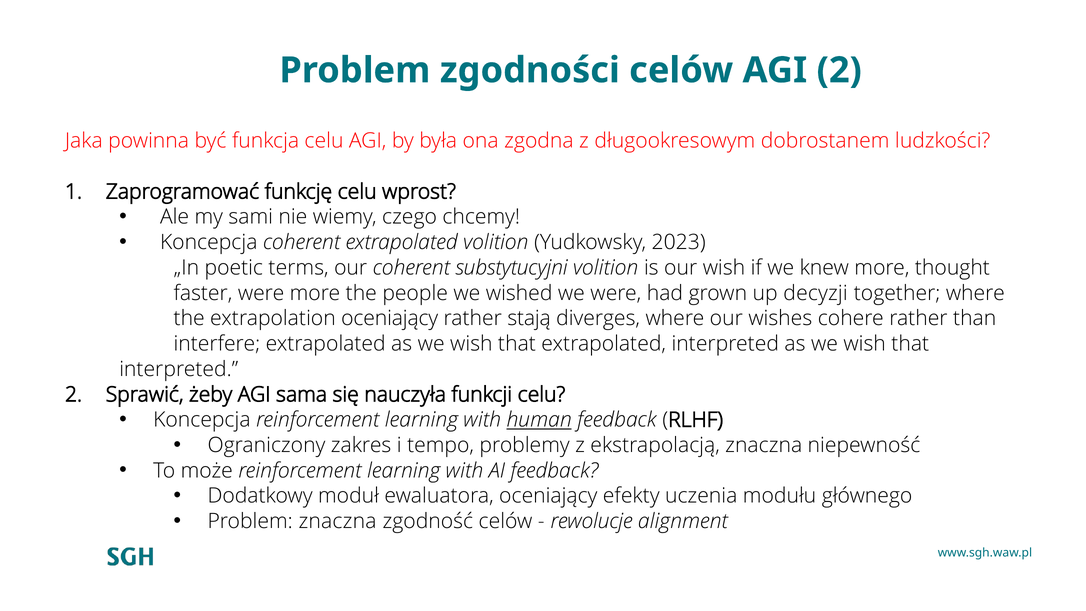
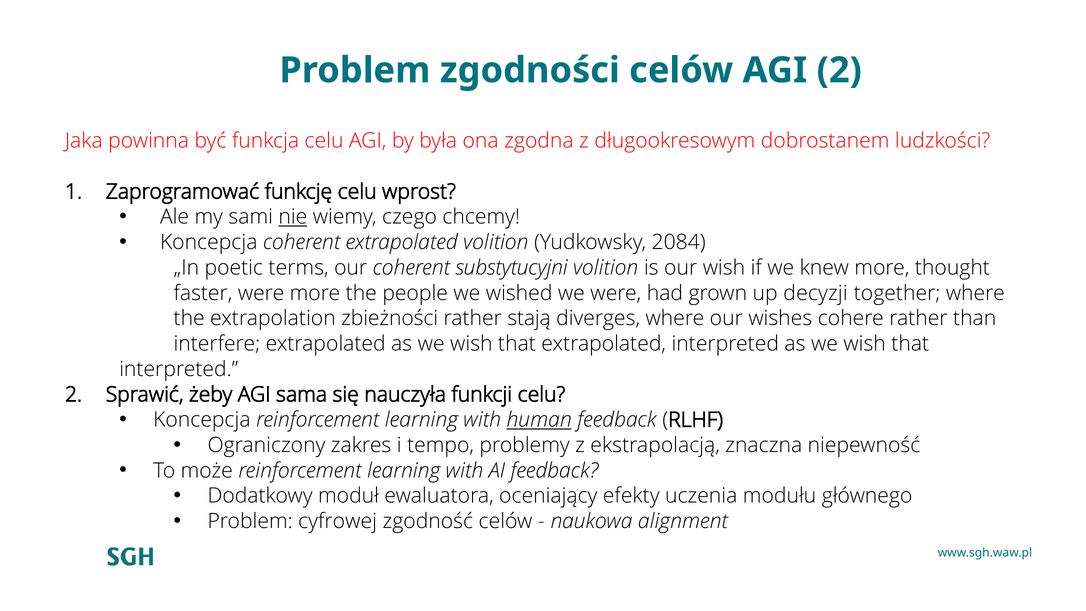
nie underline: none -> present (293, 217)
2023: 2023 -> 2084 (679, 242)
extrapolation oceniający: oceniający -> zbieżności (390, 318)
Problem znaczna: znaczna -> cyfrowej (338, 521)
rewolucje: rewolucje -> naukowa (592, 521)
